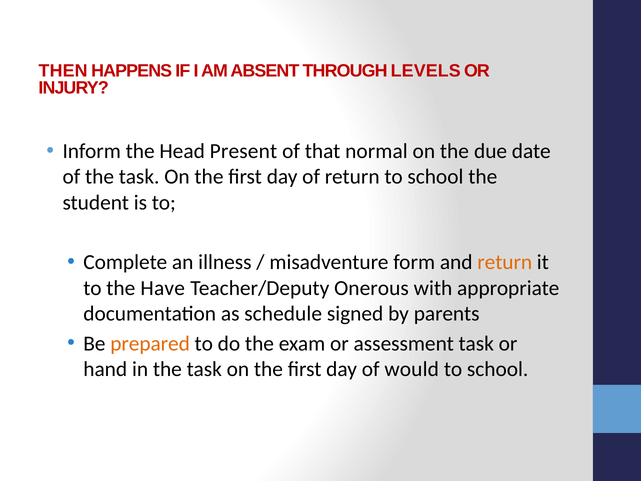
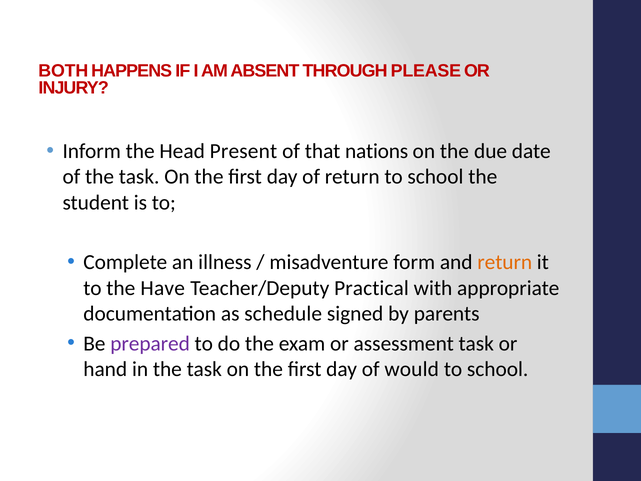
THEN: THEN -> BOTH (63, 71)
LEVELS: LEVELS -> PLEASE (426, 71)
normal: normal -> nations (377, 151)
Onerous: Onerous -> Practical (371, 288)
prepared colour: orange -> purple (150, 343)
